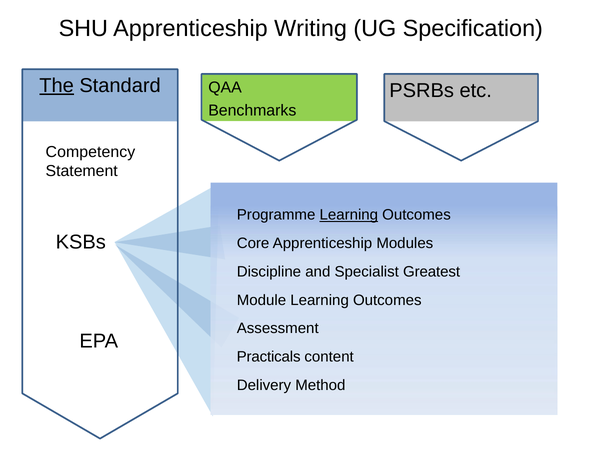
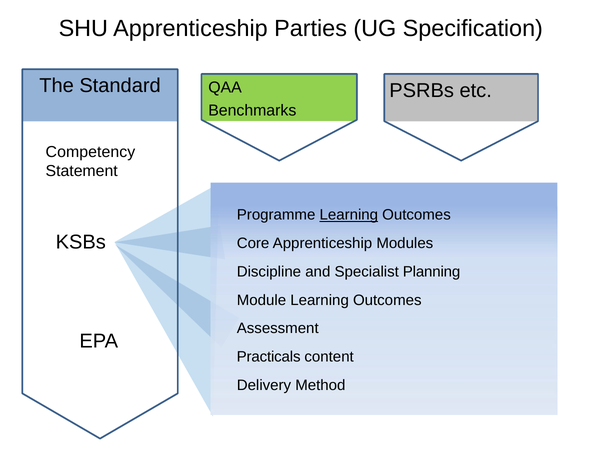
Writing: Writing -> Parties (311, 29)
The underline: present -> none (57, 86)
Greatest: Greatest -> Planning (432, 272)
